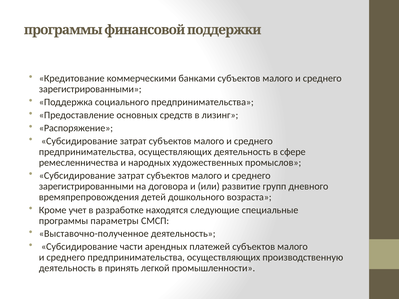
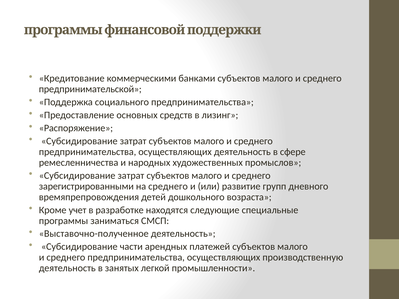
зарегистрированными: зарегистрированными -> предпринимательской (90, 89)
на договора: договора -> среднего (168, 186)
параметры: параметры -> заниматься (115, 221)
принять: принять -> занятых (122, 268)
